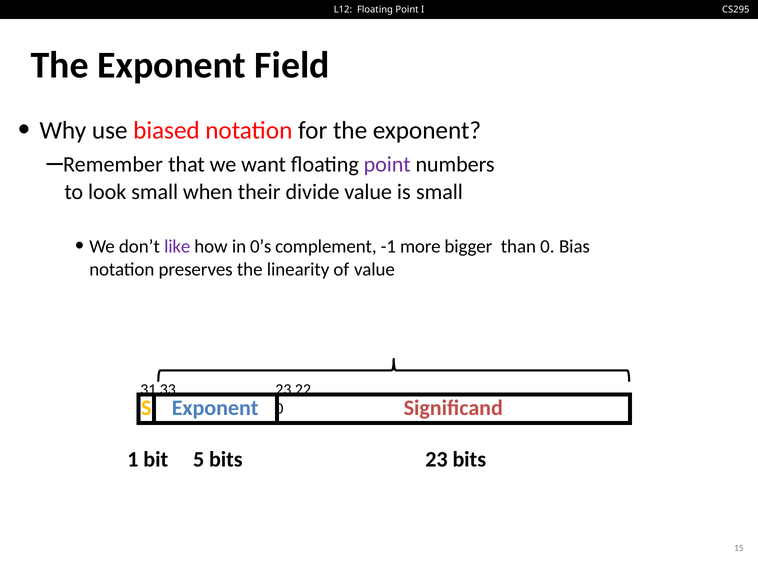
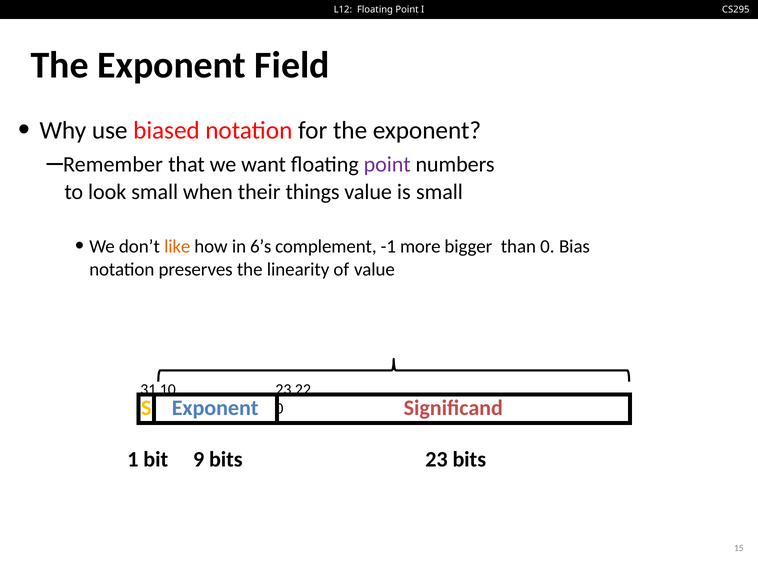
divide: divide -> things (313, 192)
like colour: purple -> orange (177, 247)
0’s: 0’s -> 6’s (261, 247)
33: 33 -> 10 (168, 390)
5: 5 -> 9 (199, 460)
